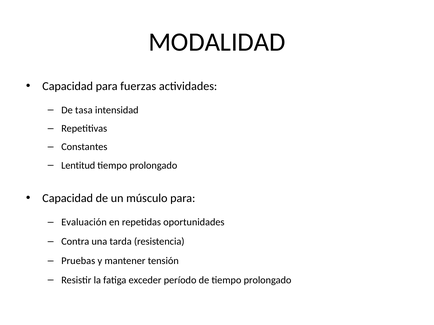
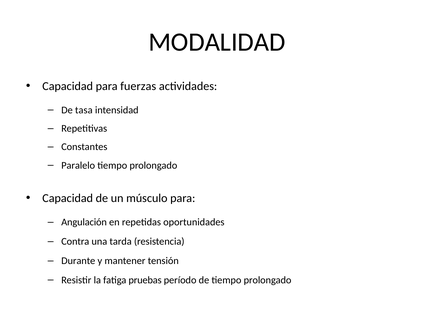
Lentitud: Lentitud -> Paralelo (78, 166)
Evaluación: Evaluación -> Angulación (84, 223)
Pruebas: Pruebas -> Durante (78, 261)
exceder: exceder -> pruebas (145, 280)
